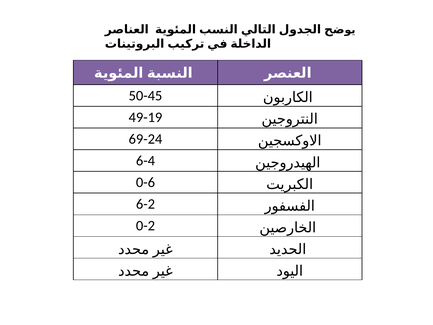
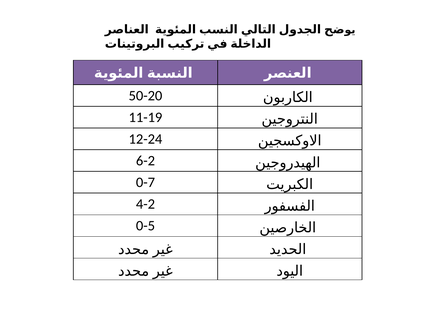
50-45: 50-45 -> 50-20 (145, 96)
49-19: 49-19 -> 11-19 (145, 117)
69-24: 69-24 -> 12-24 (145, 139)
6-4: 6-4 -> 6-2 (145, 161)
0-6: 0-6 -> 0-7 (145, 182)
6-2: 6-2 -> 4-2 (145, 204)
0-2: 0-2 -> 0-5 (145, 226)
